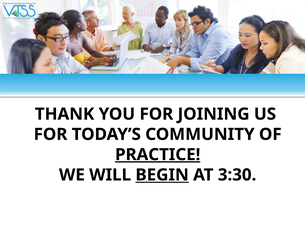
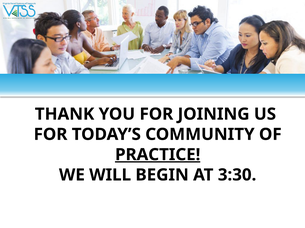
BEGIN underline: present -> none (162, 175)
